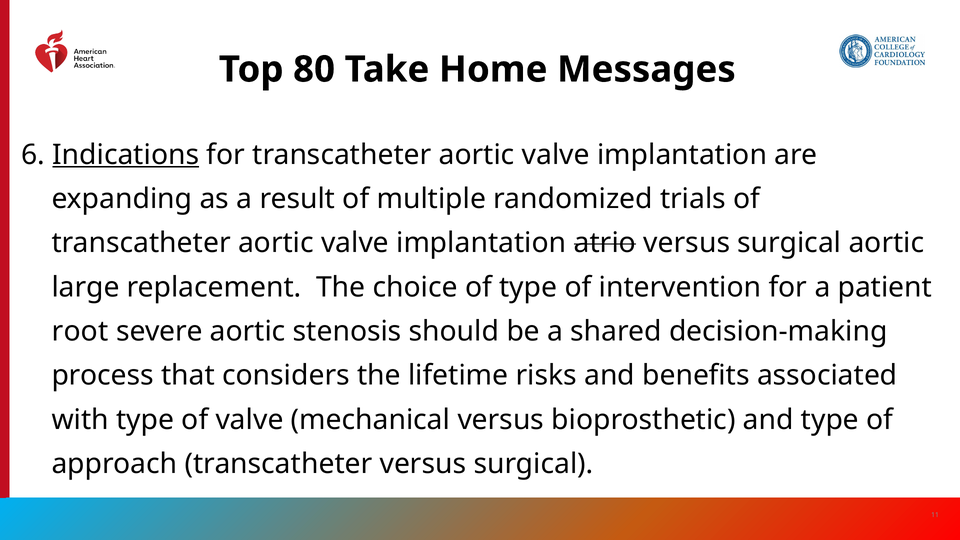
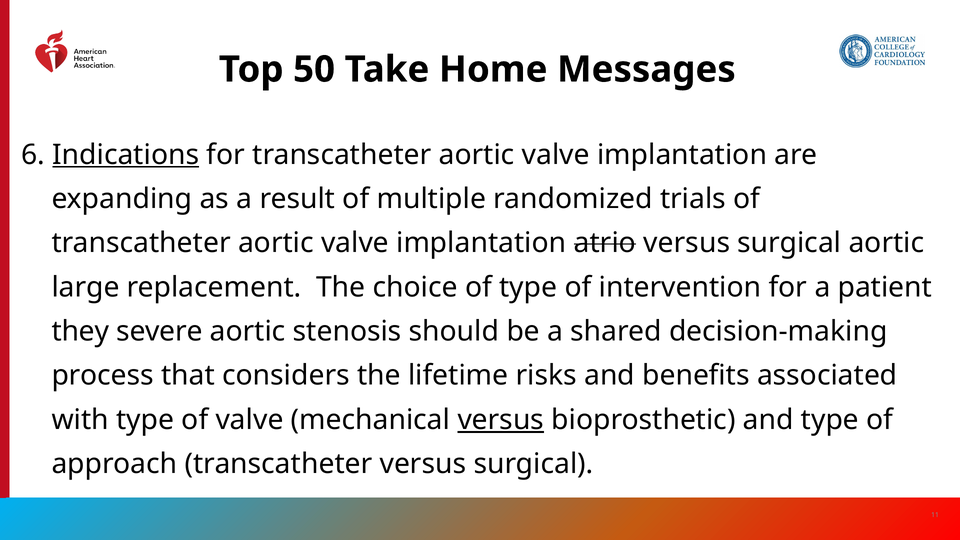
80: 80 -> 50 (314, 69)
root: root -> they (80, 331)
versus underline: none -> present (501, 420)
